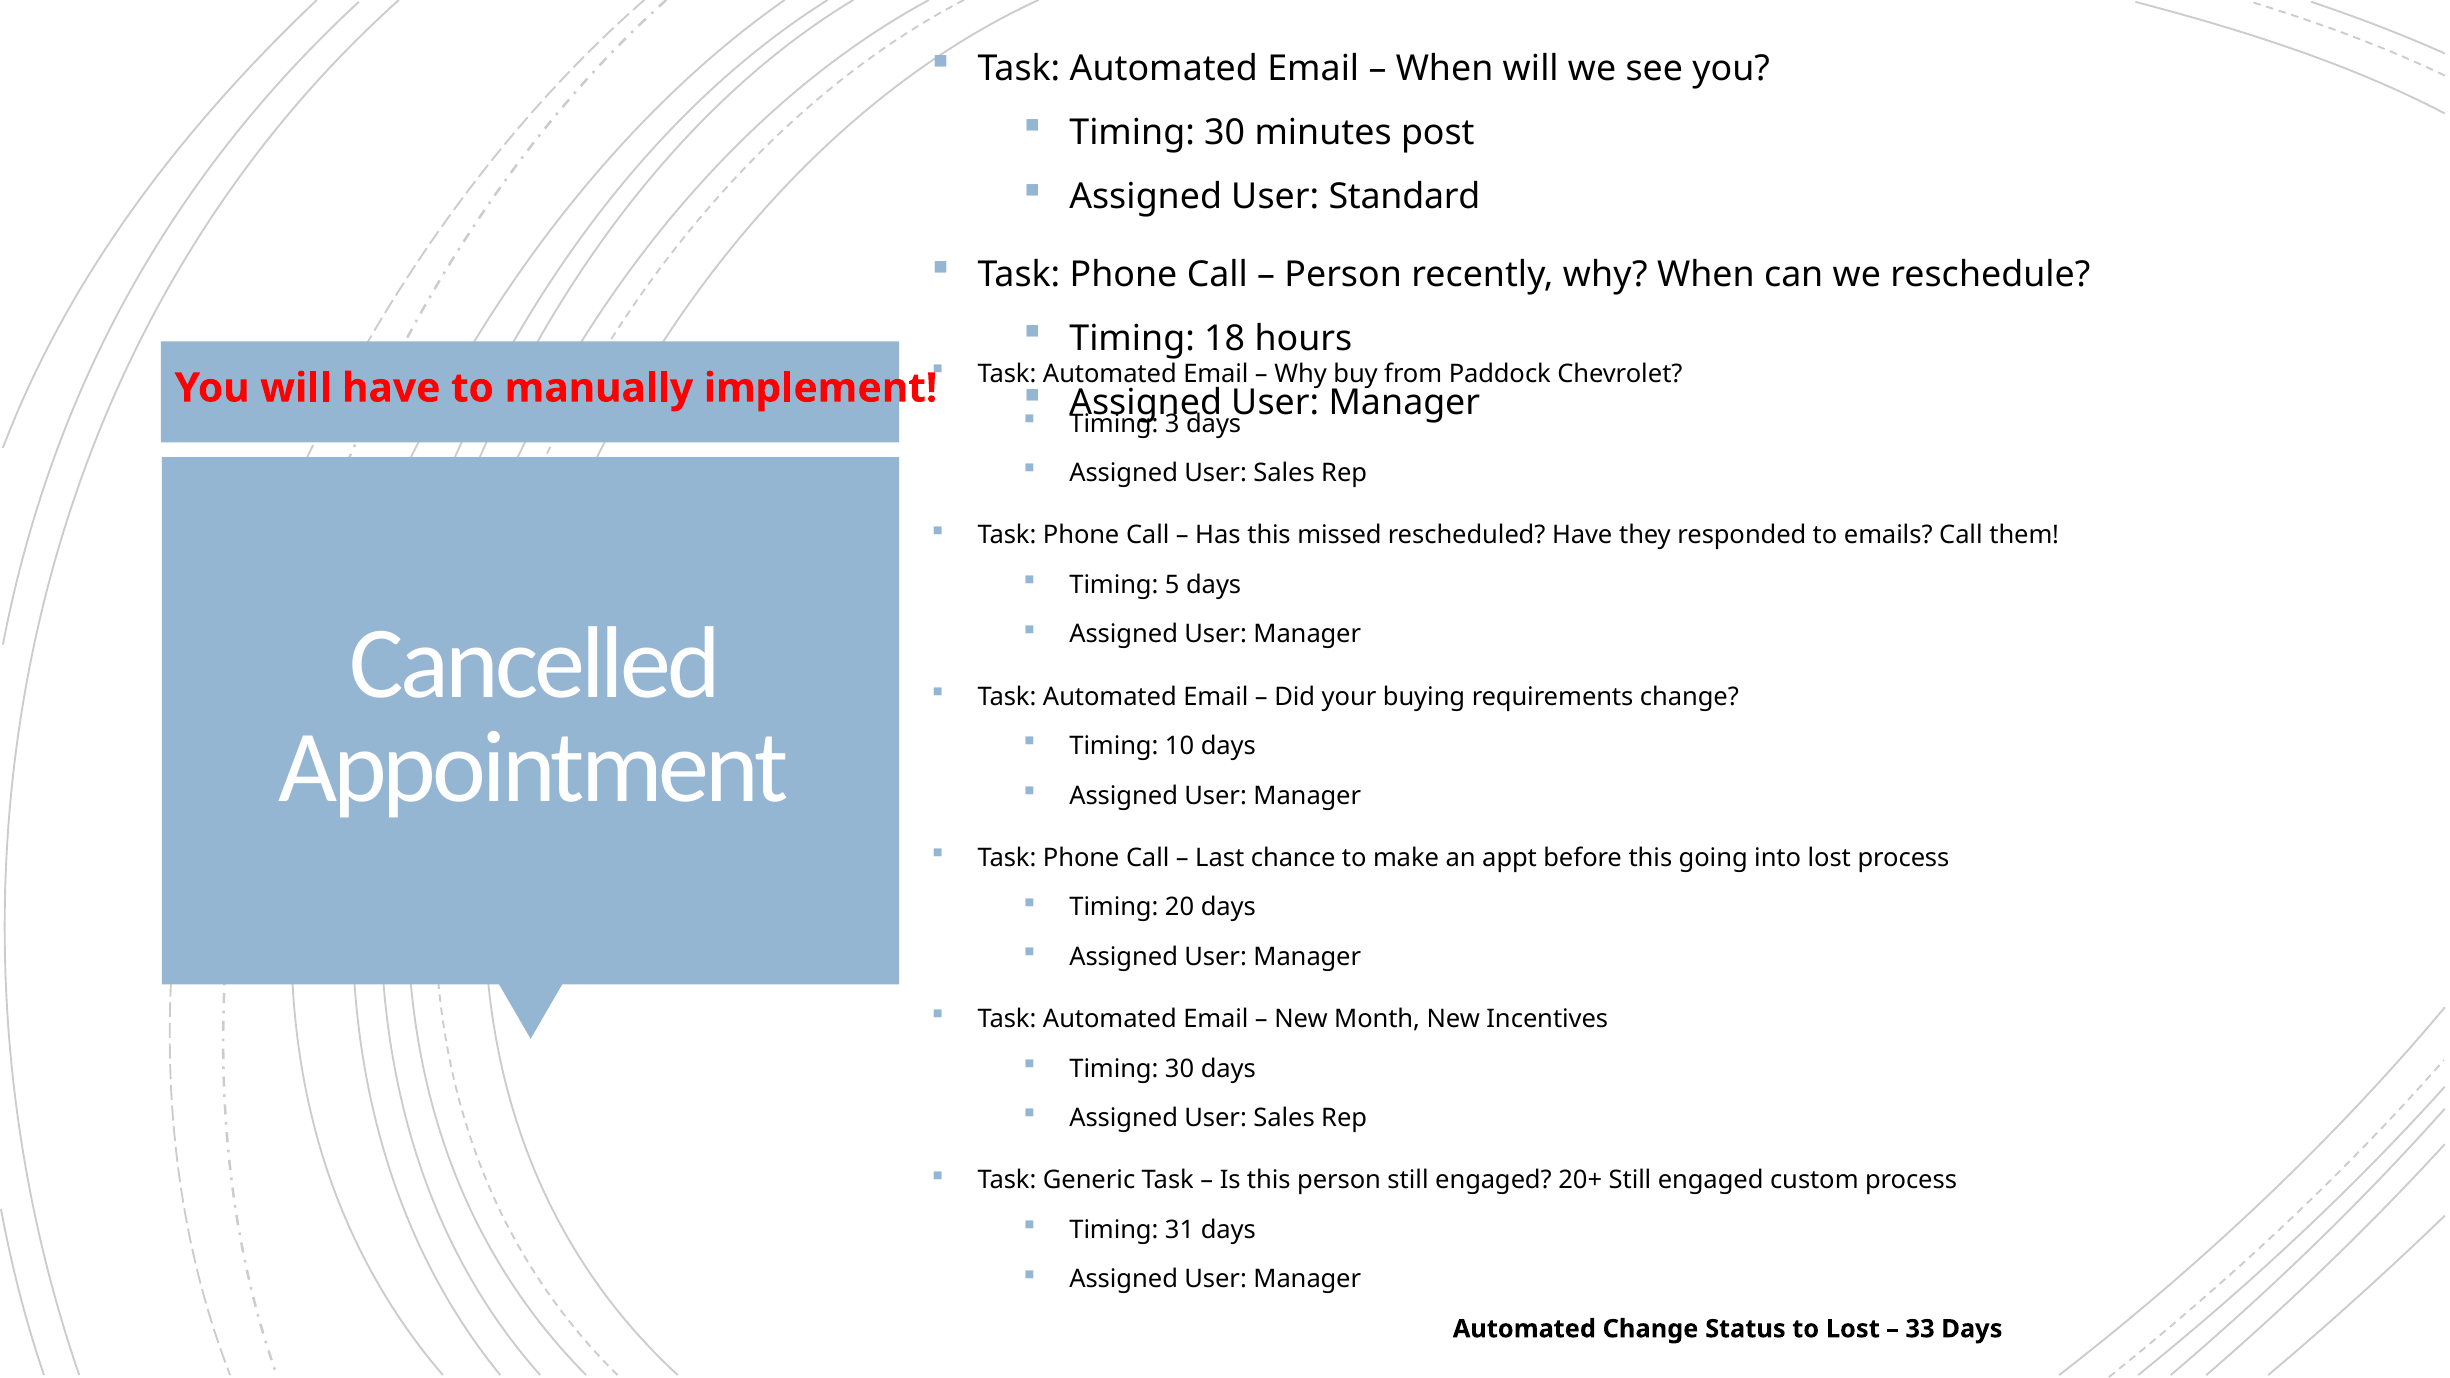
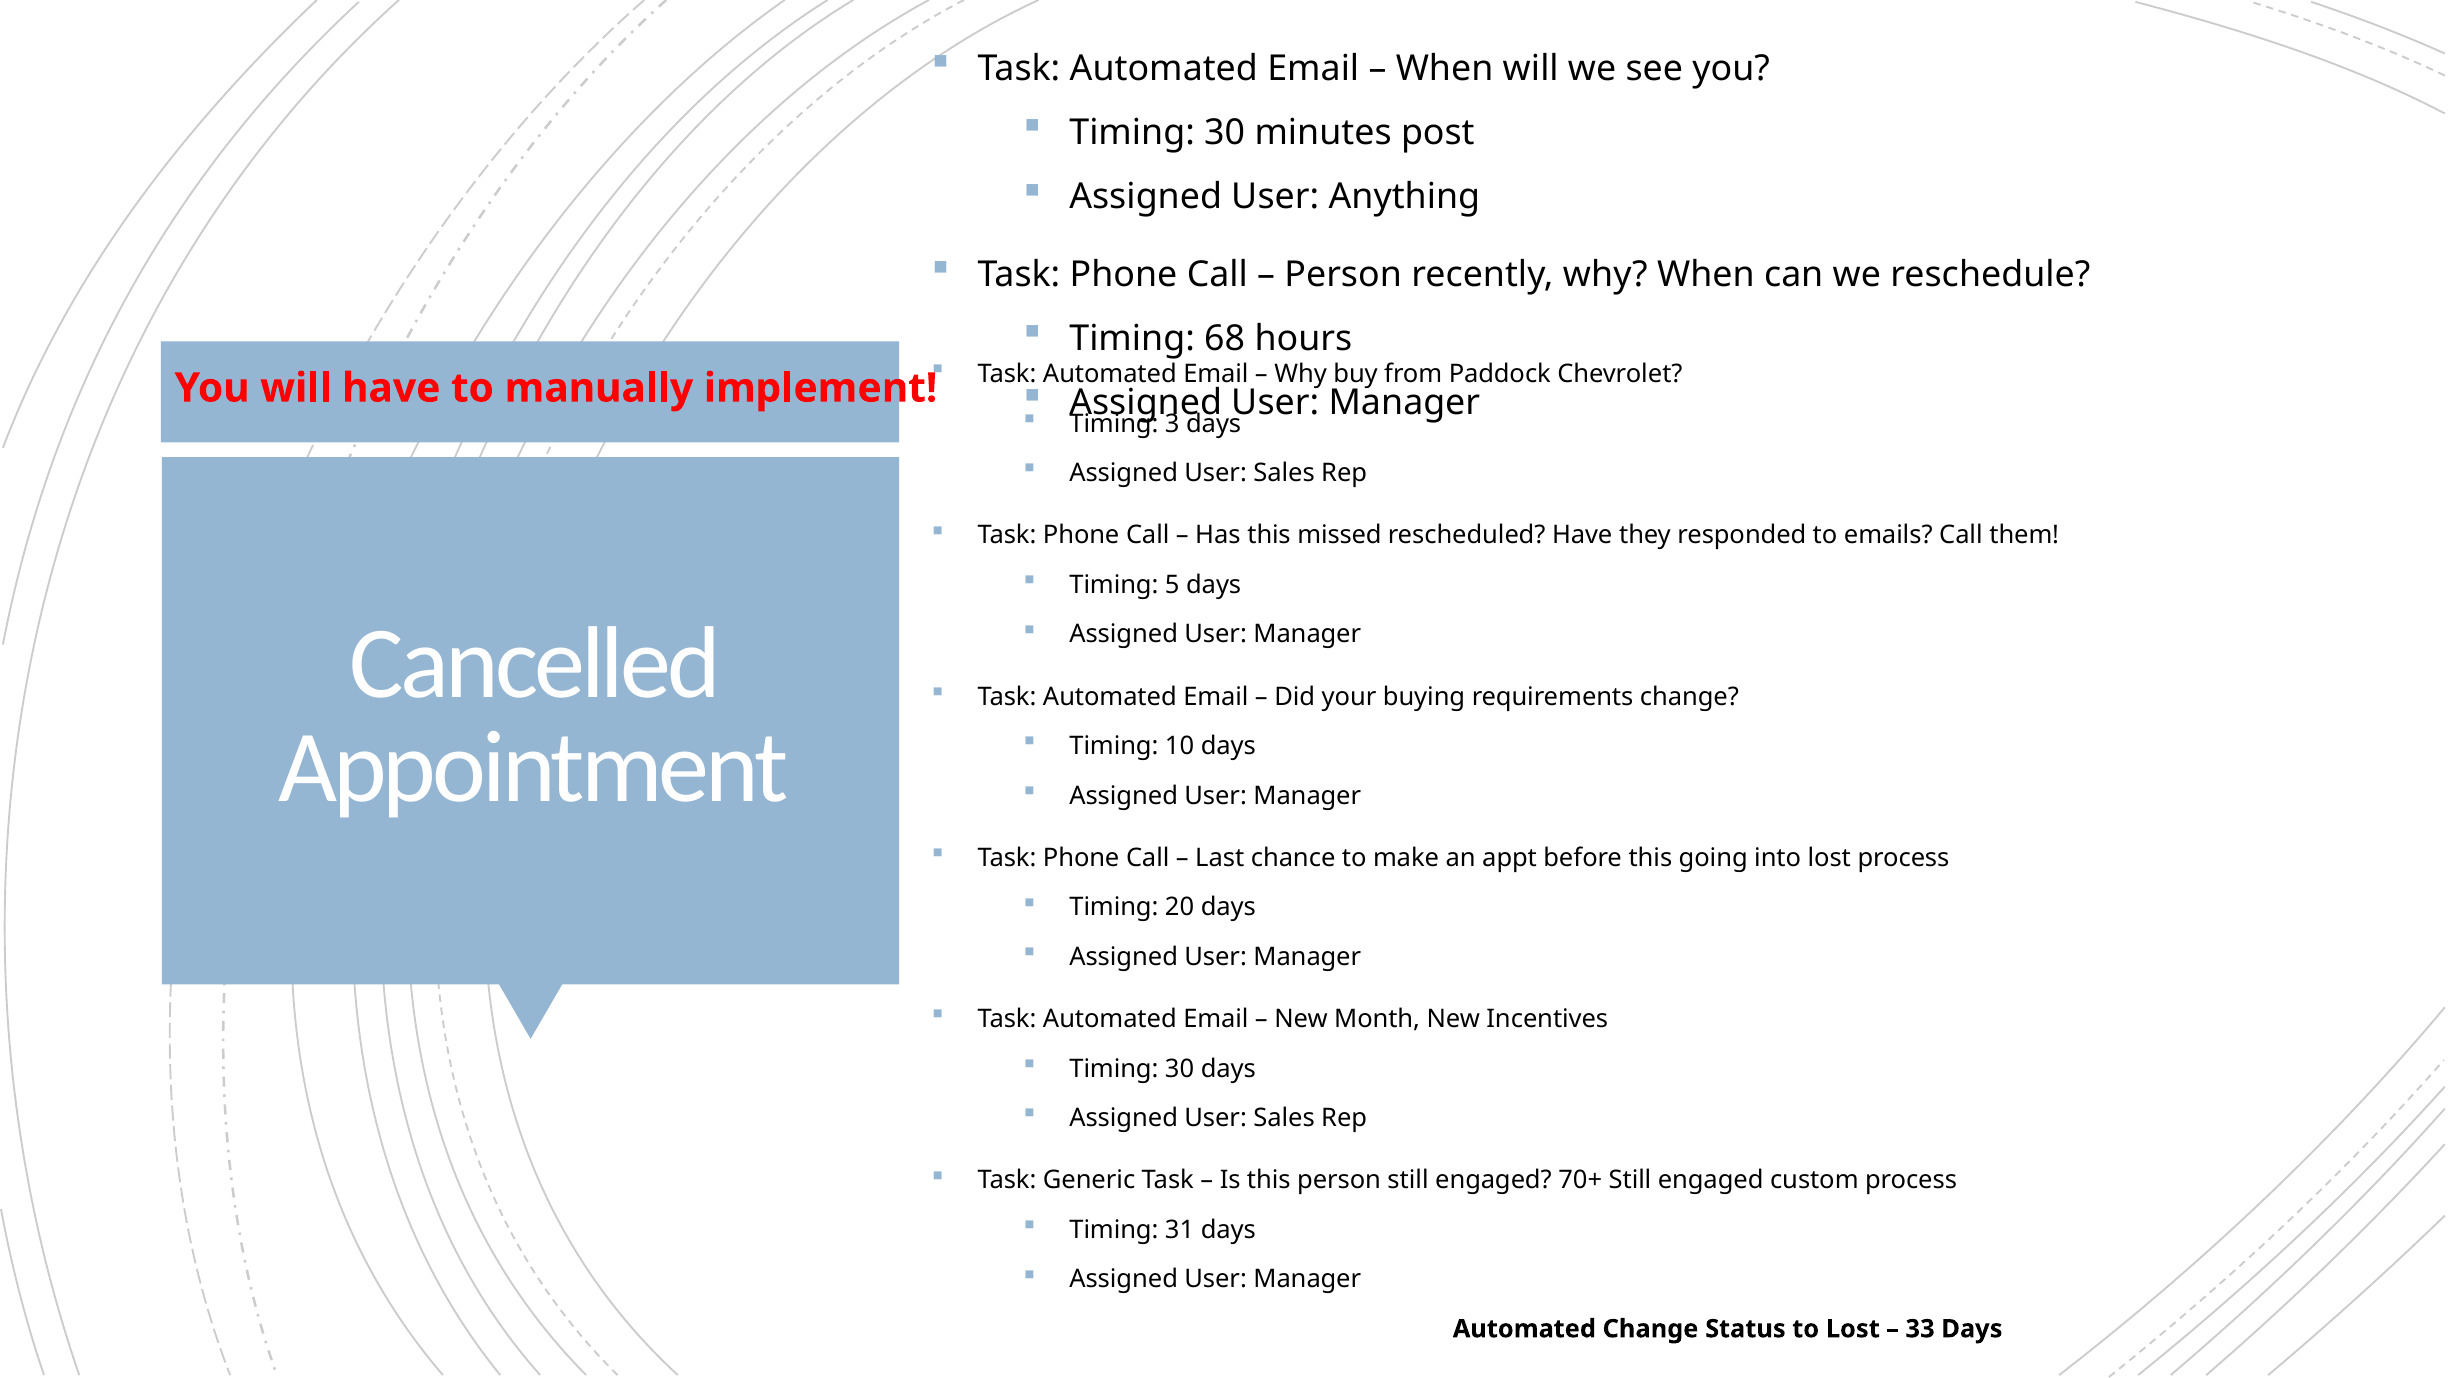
Standard: Standard -> Anything (1404, 197)
18: 18 -> 68 (1225, 338)
20+: 20+ -> 70+ (1580, 1181)
